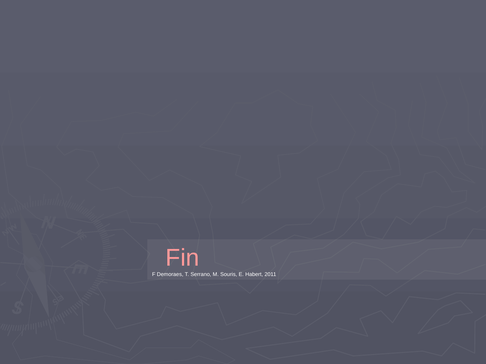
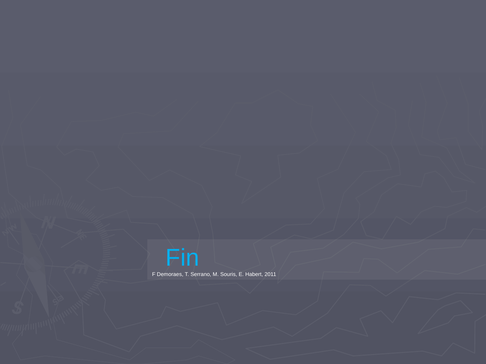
Fin colour: pink -> light blue (182, 258)
